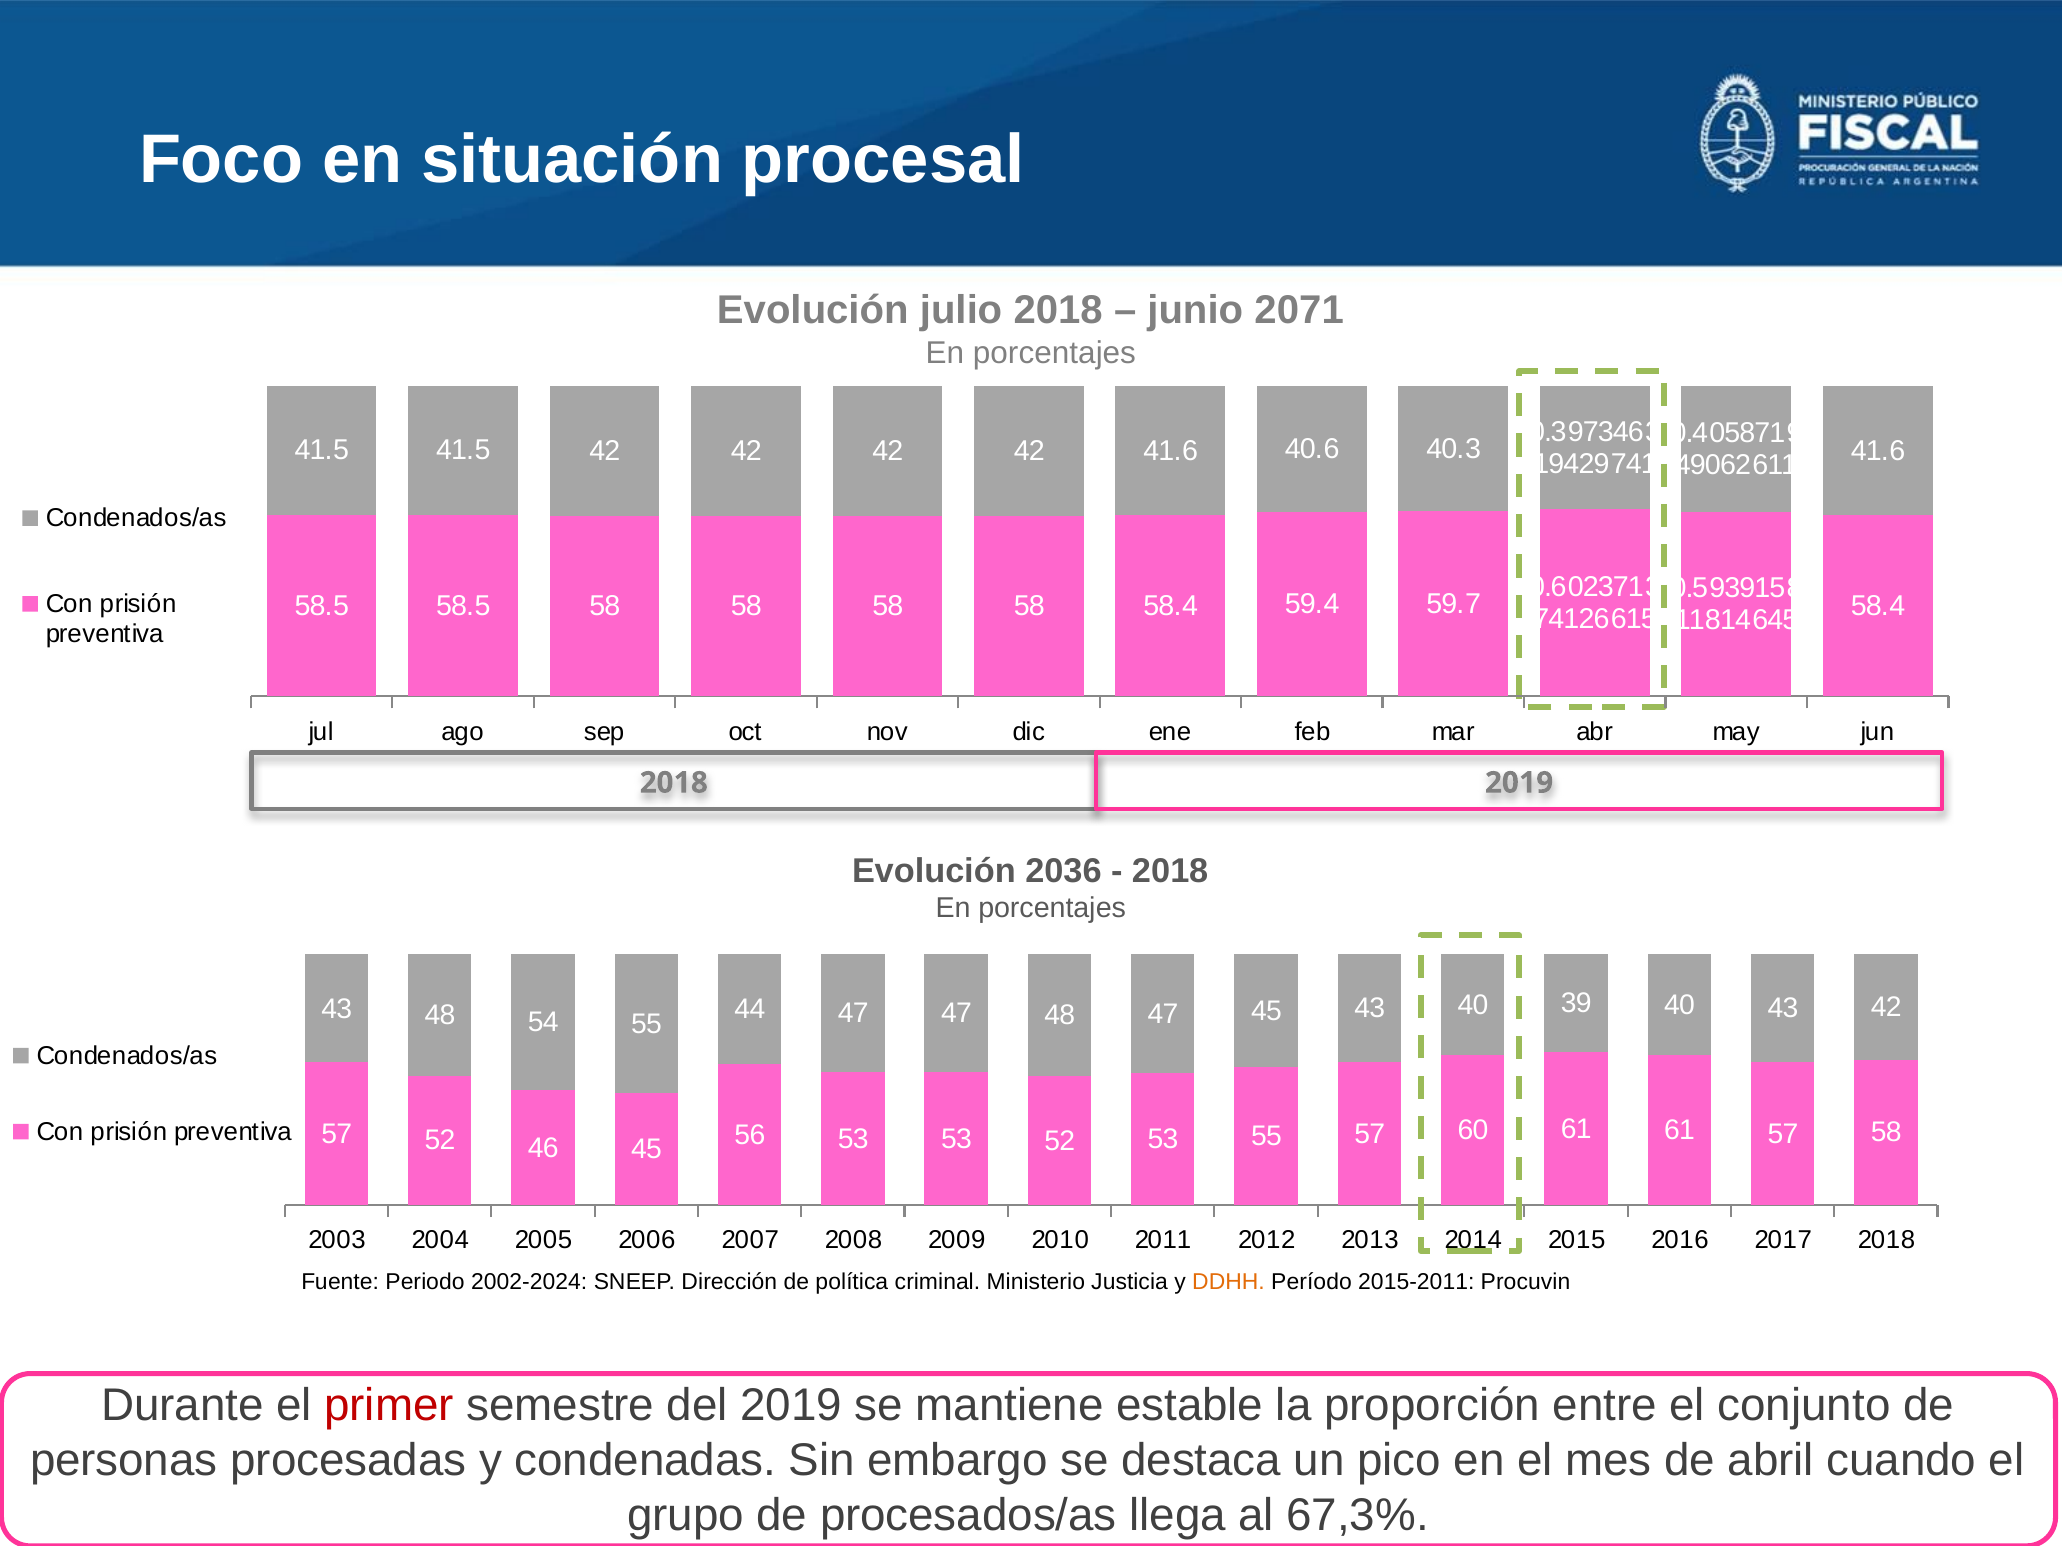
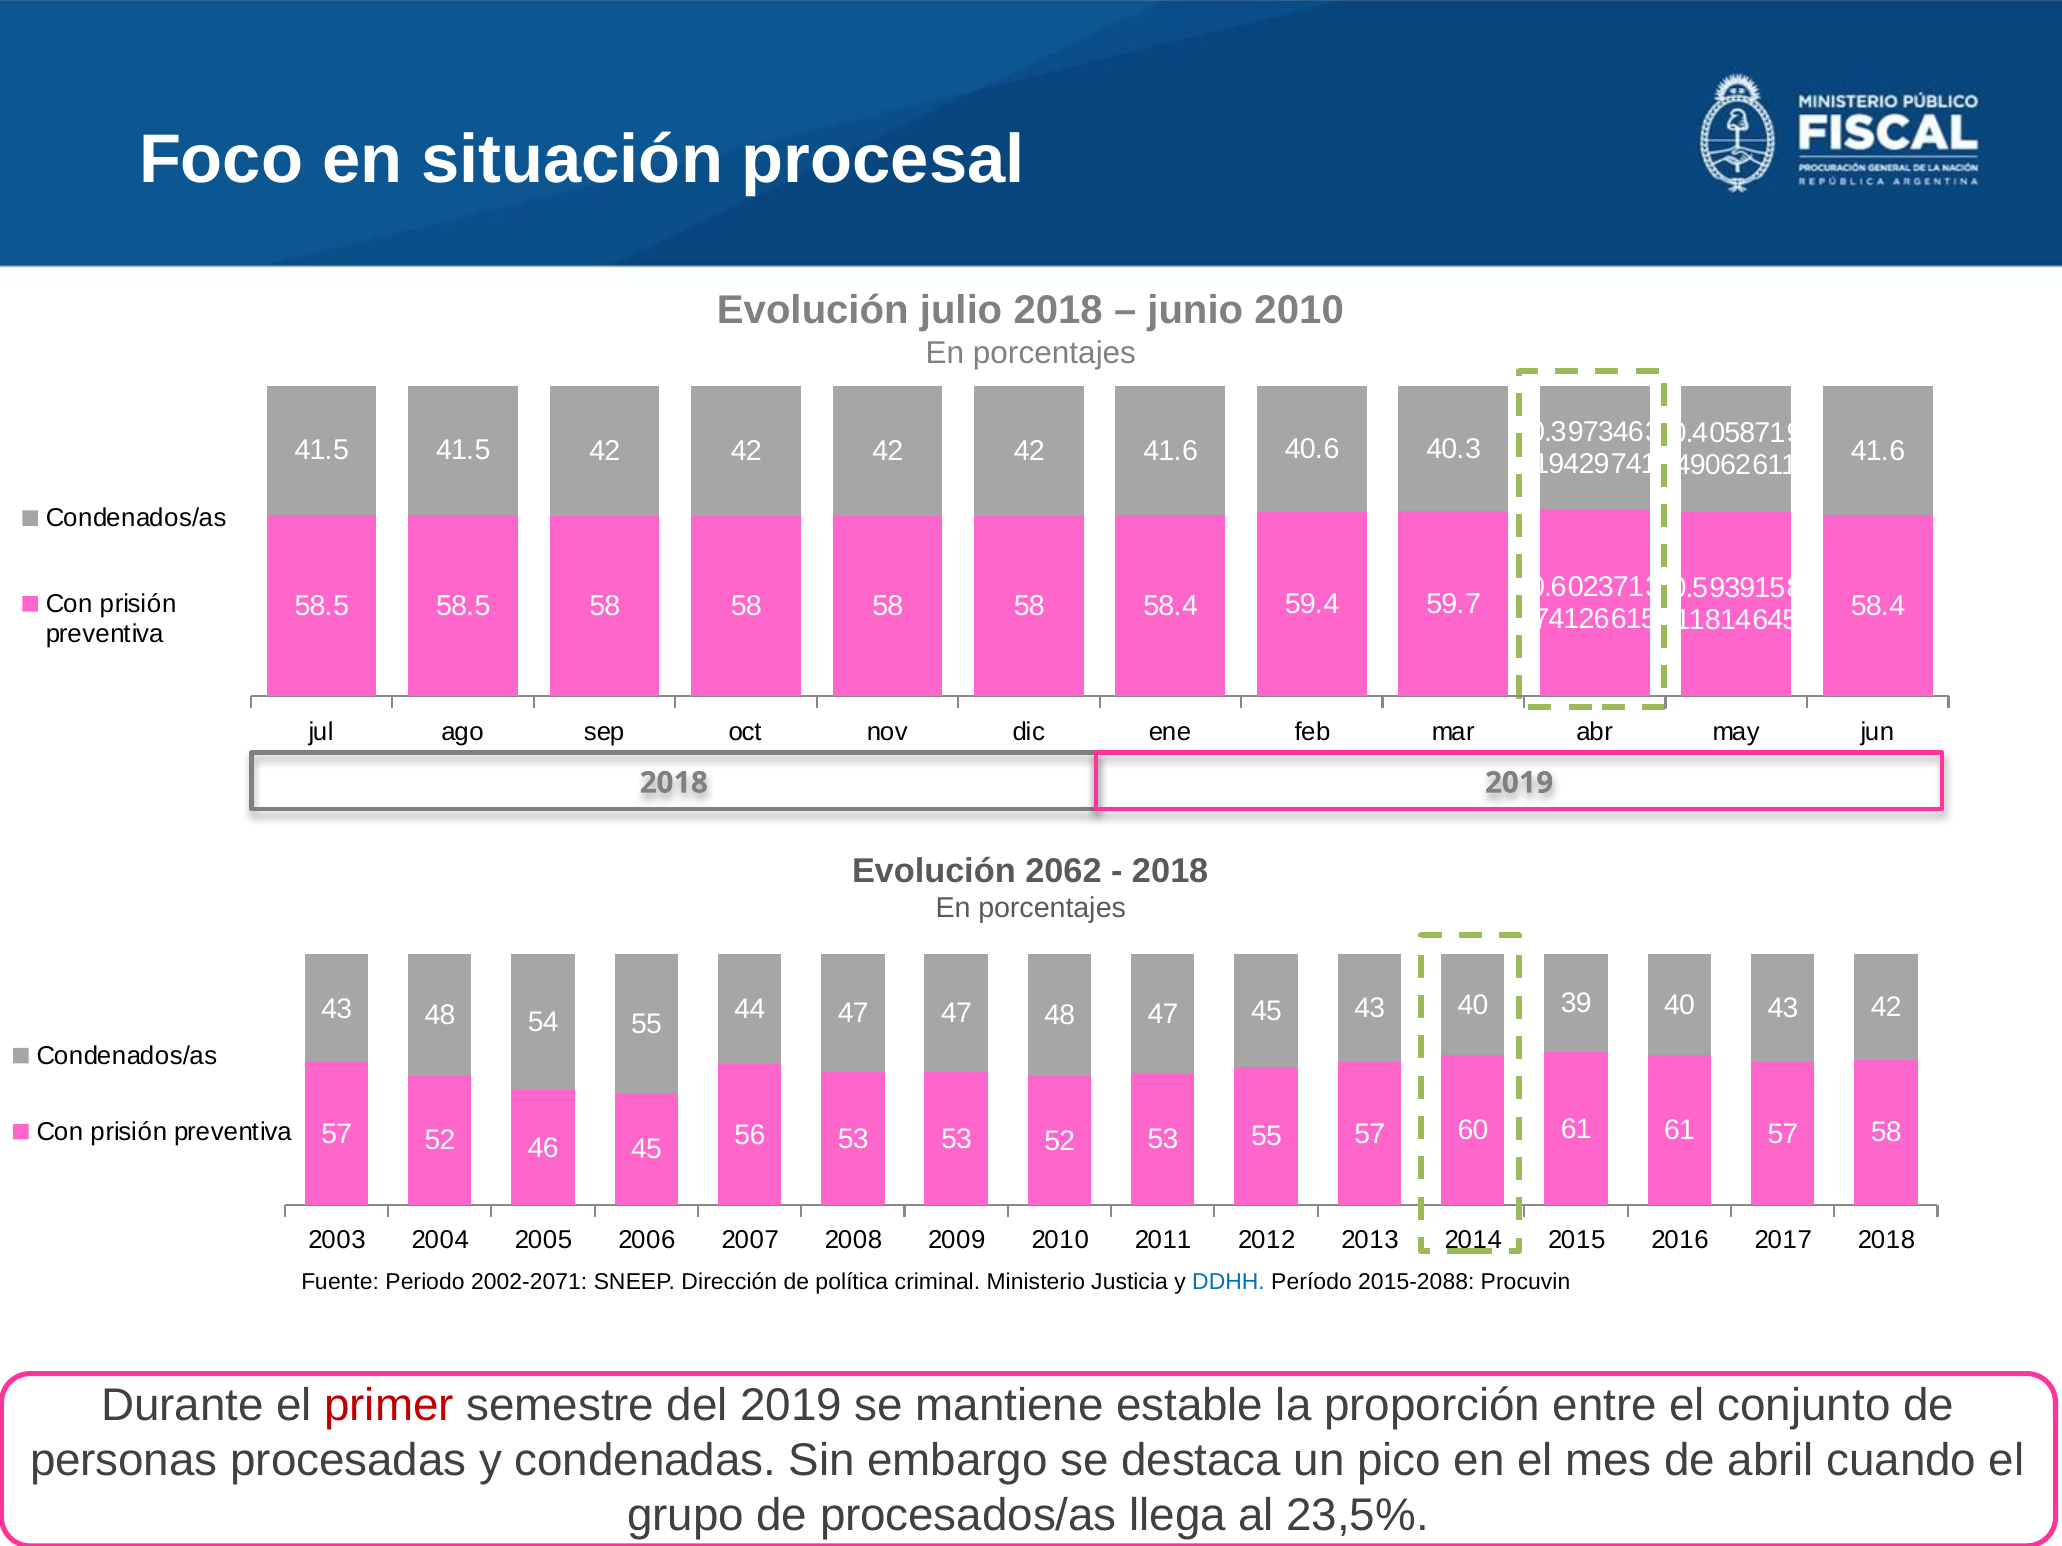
junio 2071: 2071 -> 2010 (1299, 311)
2036: 2036 -> 2062 (1063, 871)
2002-2024: 2002-2024 -> 2002-2071 (529, 1282)
DDHH colour: orange -> blue (1228, 1282)
2015-2011: 2015-2011 -> 2015-2088 (1416, 1282)
67,3%: 67,3% -> 23,5% (1358, 1516)
